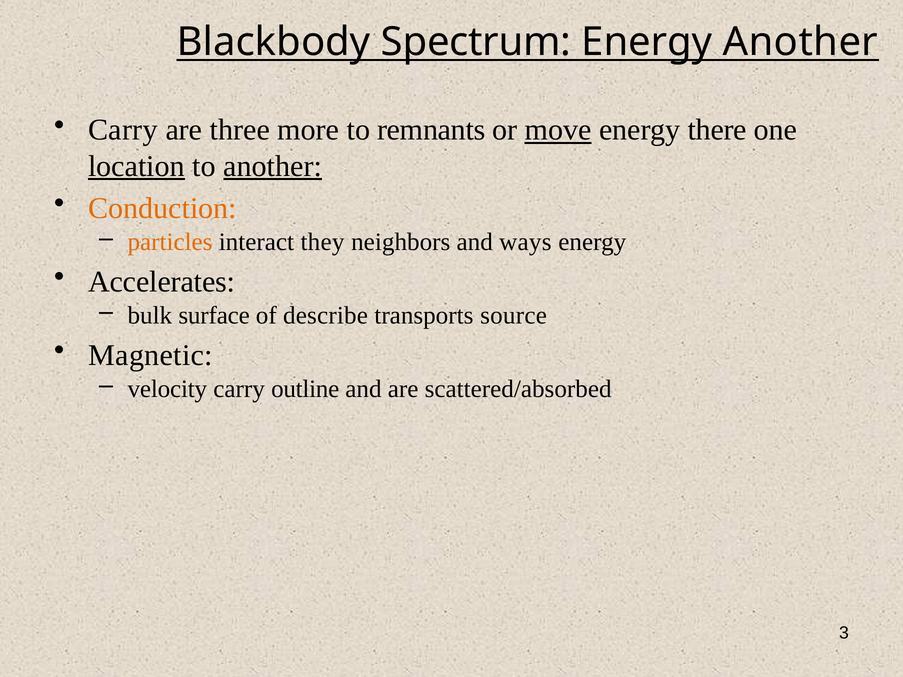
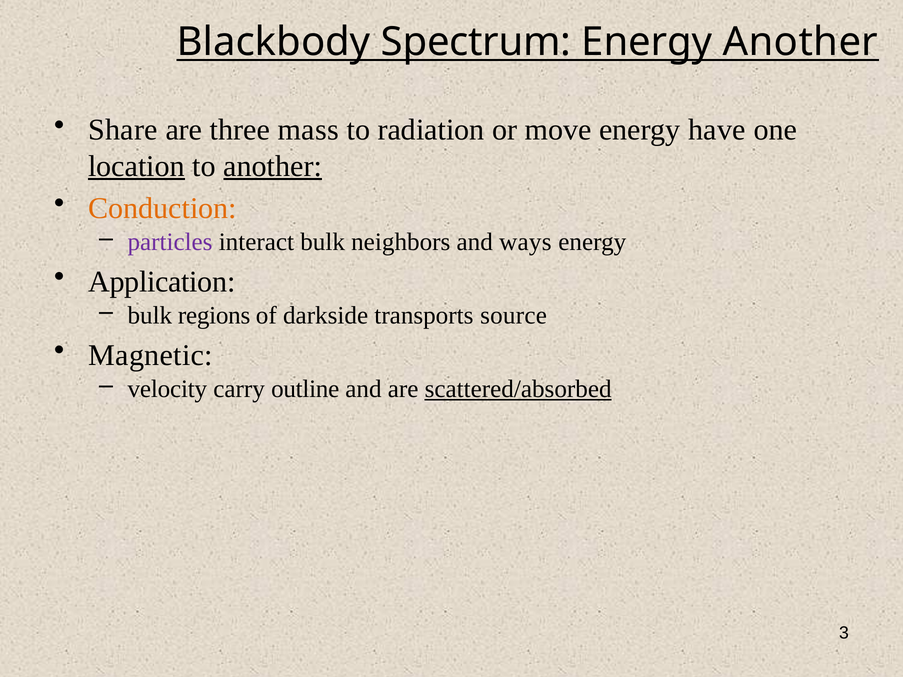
Carry: Carry -> Share (123, 130)
more: more -> mass (308, 130)
remnants: remnants -> radiation (431, 130)
move underline: present -> none (558, 130)
there: there -> have (717, 130)
particles colour: orange -> purple (170, 242)
interact they: they -> bulk (323, 242)
Accelerates: Accelerates -> Application (162, 282)
surface: surface -> regions (214, 316)
describe: describe -> darkside (326, 316)
scattered/absorbed underline: none -> present (518, 389)
